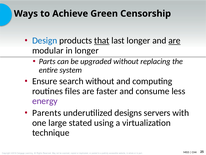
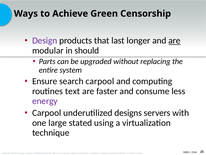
Design colour: blue -> purple (45, 40)
that underline: present -> none (102, 40)
in longer: longer -> should (87, 50)
search without: without -> carpool (100, 81)
files: files -> text (73, 91)
Parents: Parents -> Carpool (47, 113)
